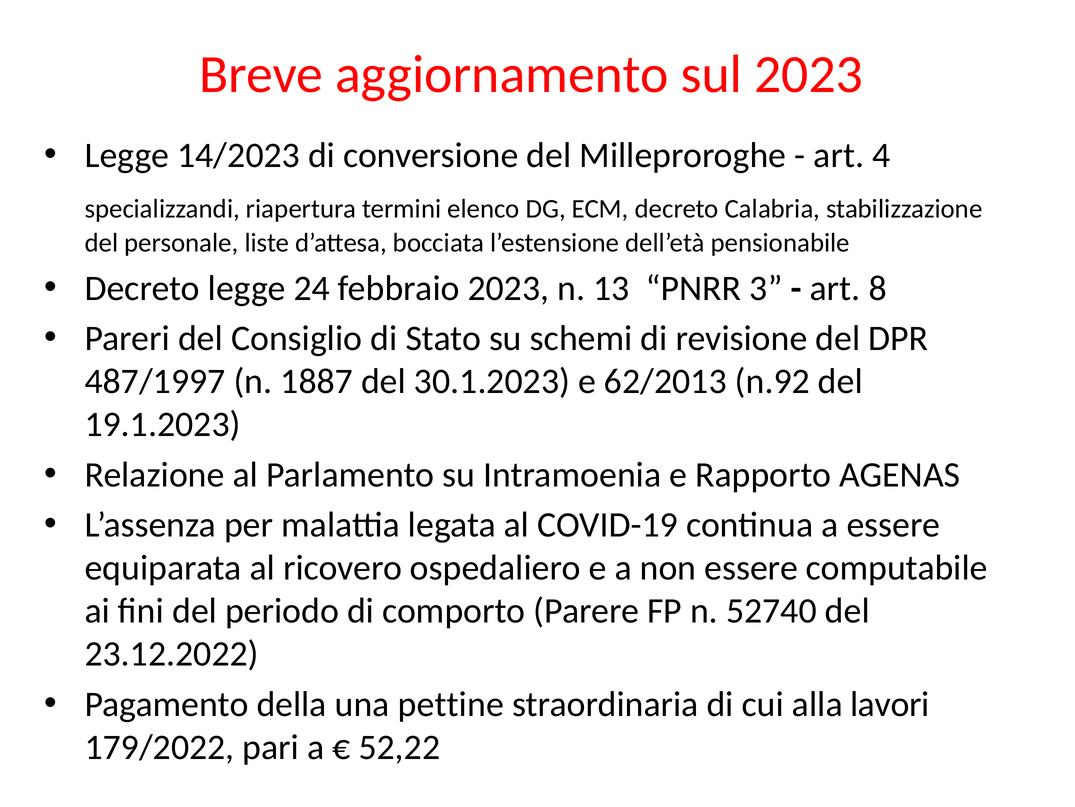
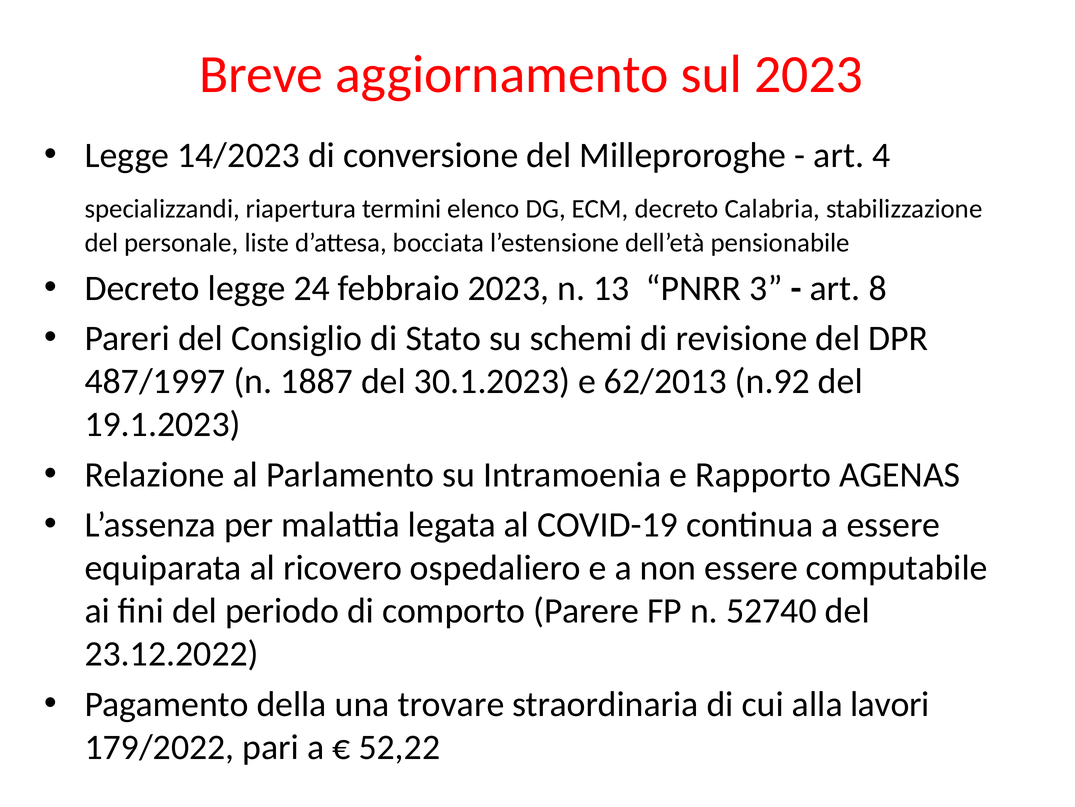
pettine: pettine -> trovare (451, 704)
